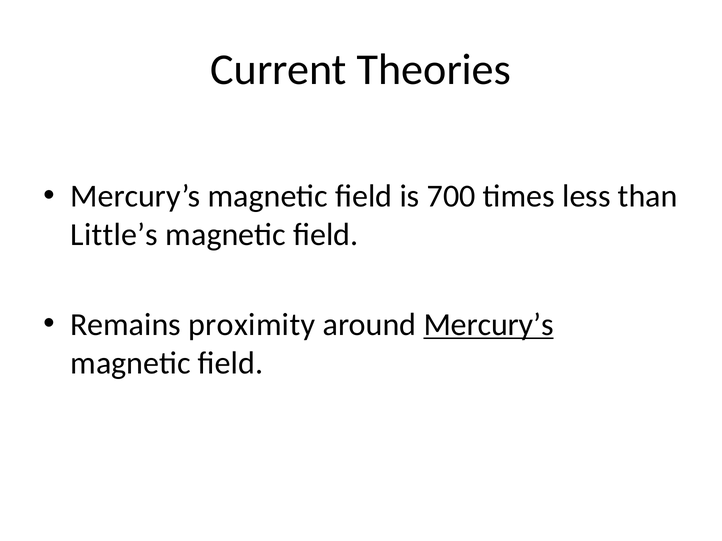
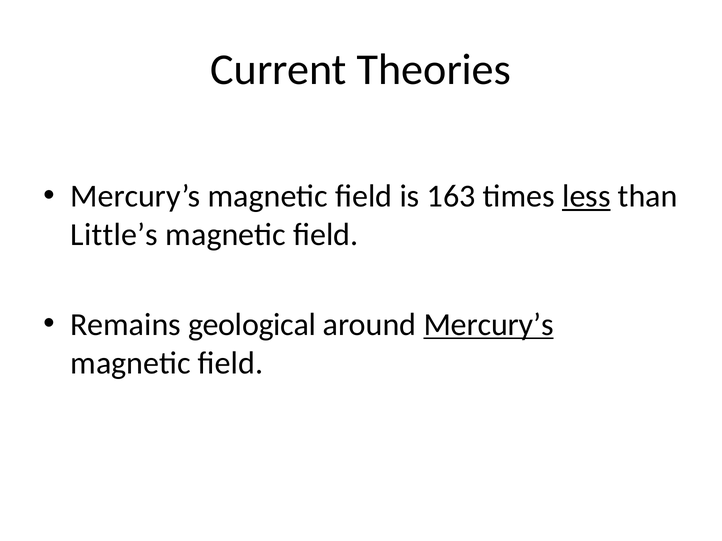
700: 700 -> 163 (451, 196)
less underline: none -> present (586, 196)
proximity: proximity -> geological (252, 325)
